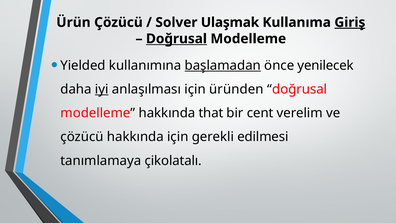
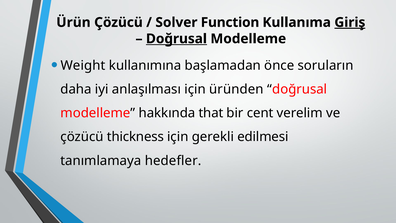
Ulaşmak: Ulaşmak -> Function (230, 22)
Yielded: Yielded -> Weight (83, 65)
başlamadan underline: present -> none (223, 65)
yenilecek: yenilecek -> soruların (326, 65)
iyi underline: present -> none (102, 89)
çözücü hakkında: hakkında -> thickness (135, 137)
çikolatalı: çikolatalı -> hedefler (173, 161)
